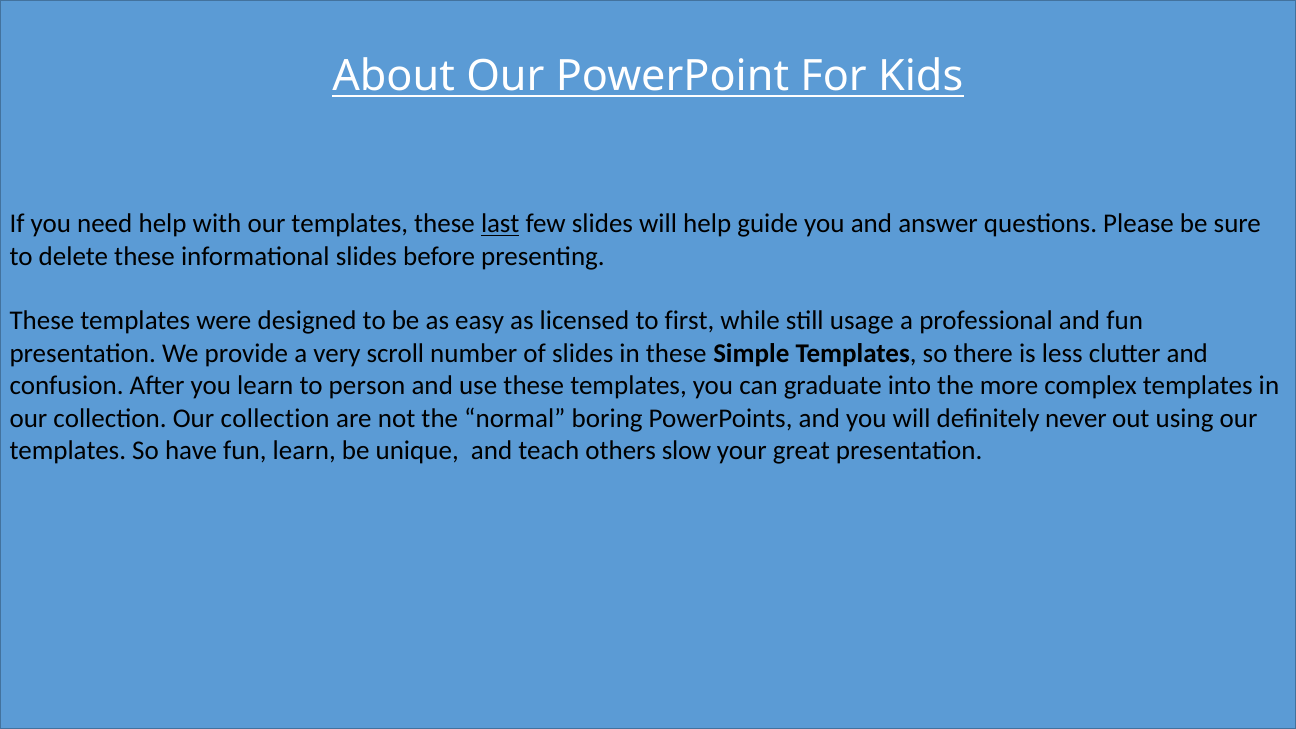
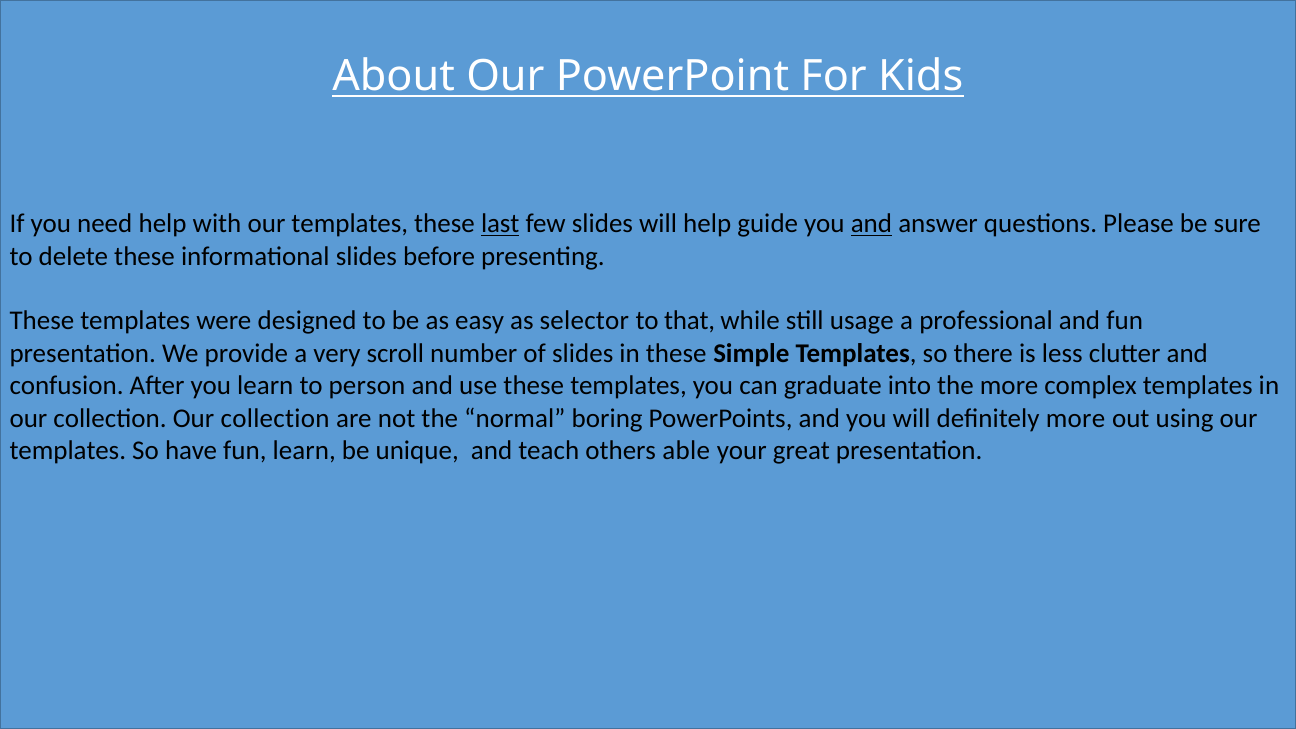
and underline: none -> present (871, 224)
licensed: licensed -> selector (584, 321)
first: first -> that (690, 321)
definitely never: never -> more (1076, 418)
slow: slow -> able (686, 451)
